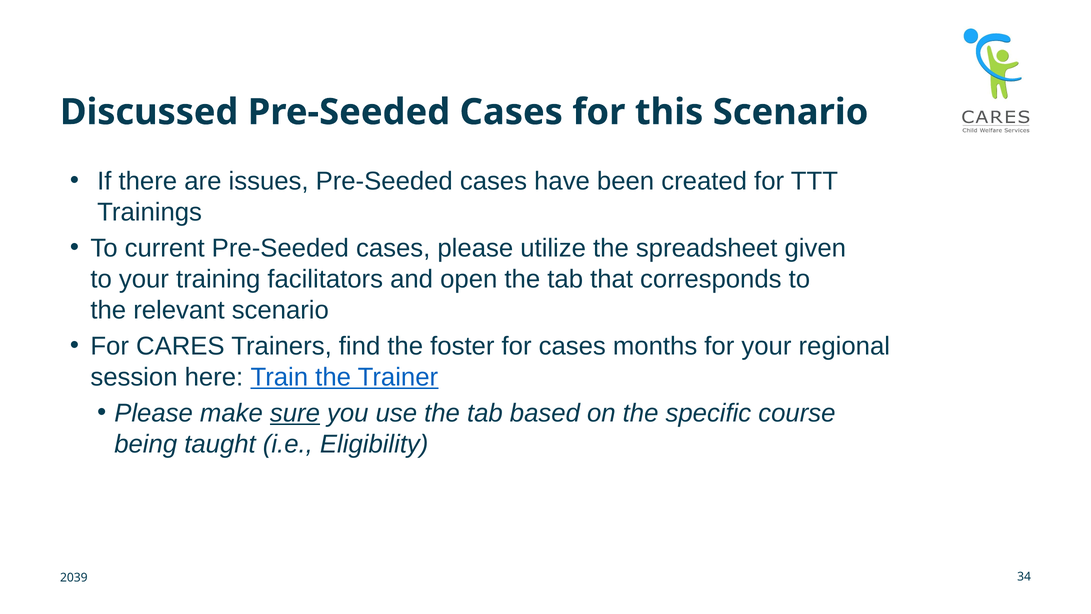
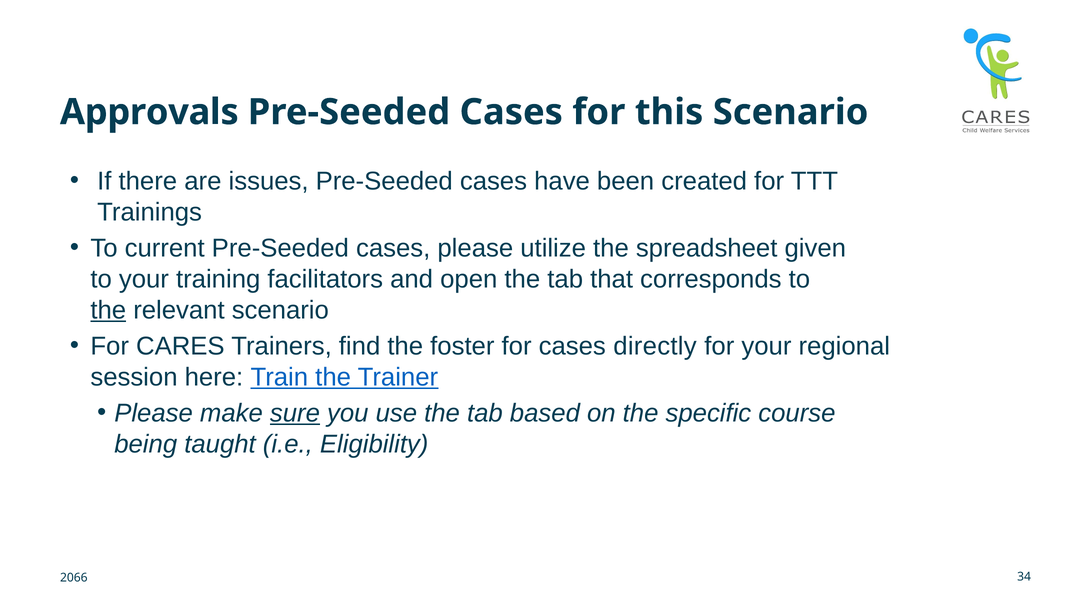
Discussed: Discussed -> Approvals (149, 112)
the underline: none -> present (108, 310)
months: months -> directly (655, 346)
2039: 2039 -> 2066 (74, 578)
